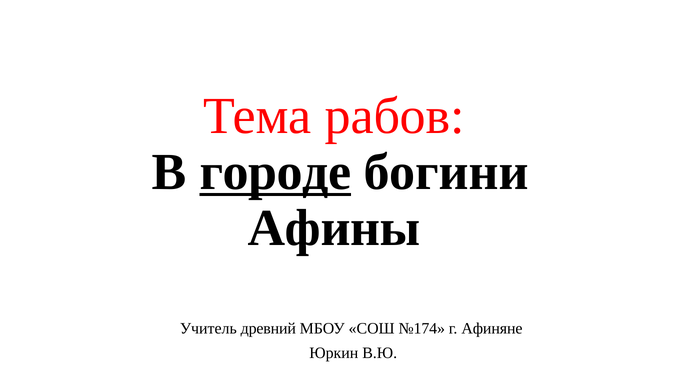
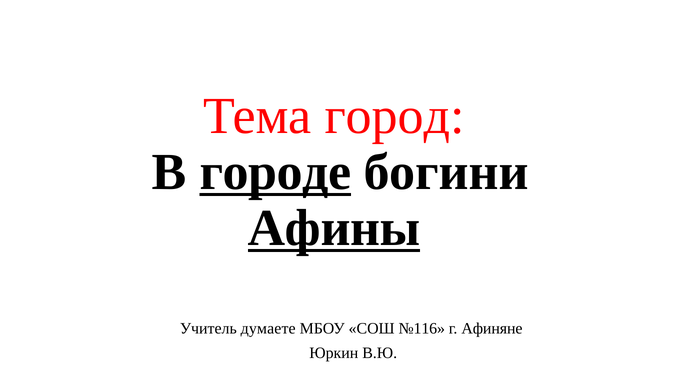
рабов: рабов -> город (395, 116)
Афины underline: none -> present (334, 228)
древний: древний -> думаете (268, 329)
№174: №174 -> №116 (422, 329)
